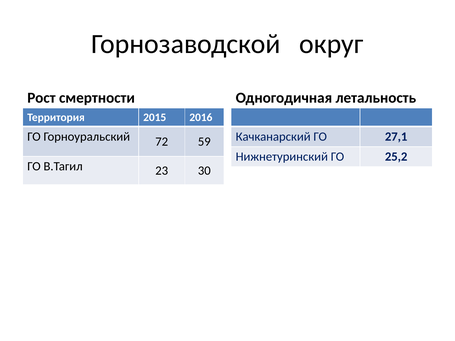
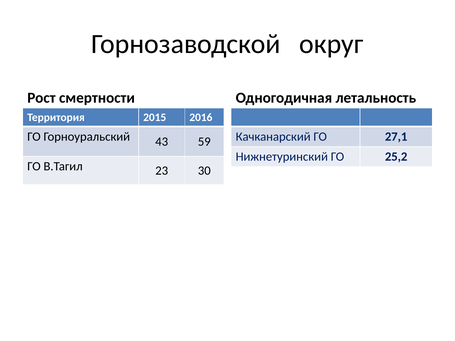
72: 72 -> 43 (162, 142)
